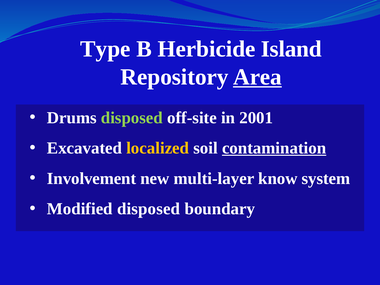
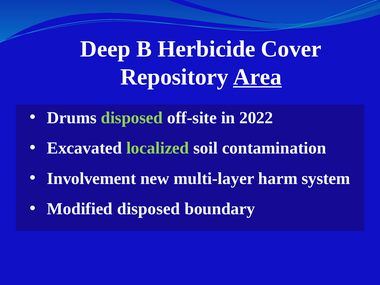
Type: Type -> Deep (105, 49)
Island: Island -> Cover (291, 49)
2001: 2001 -> 2022 (256, 118)
localized colour: yellow -> light green (158, 148)
contamination underline: present -> none (274, 148)
know: know -> harm (278, 178)
